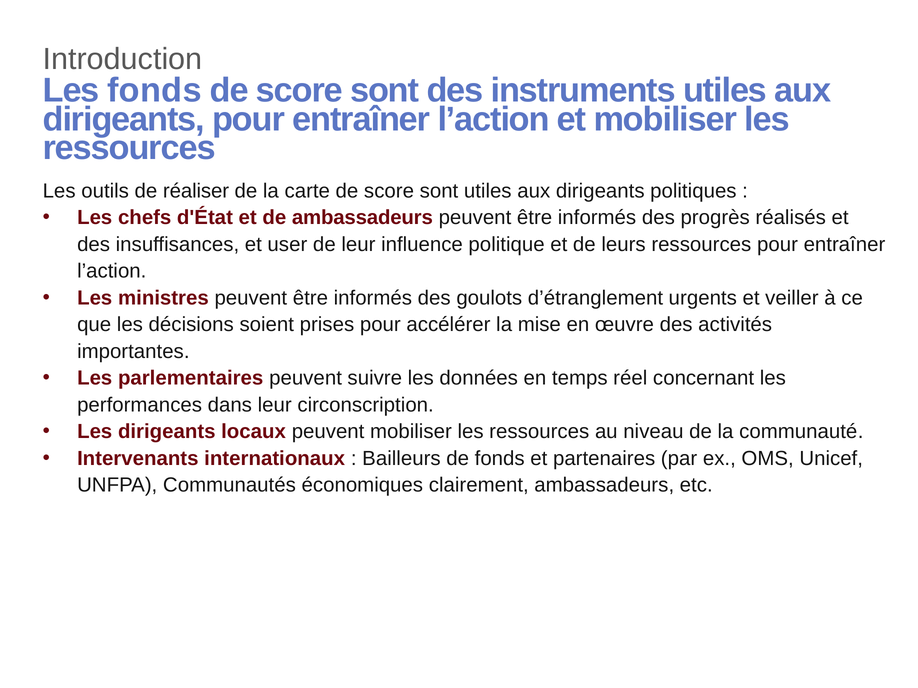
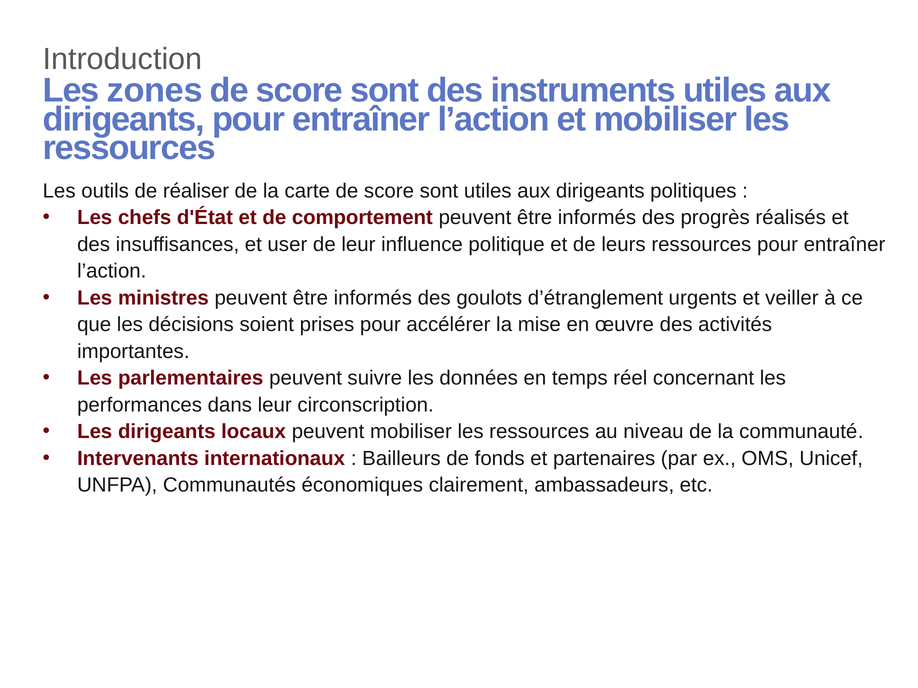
Les fonds: fonds -> zones (155, 90)
de ambassadeurs: ambassadeurs -> comportement (362, 218)
